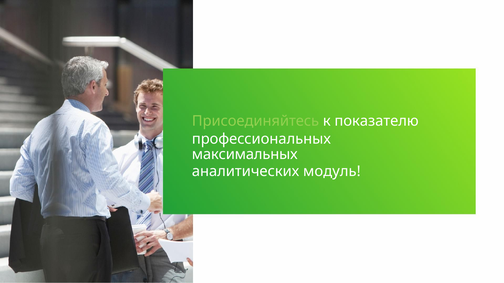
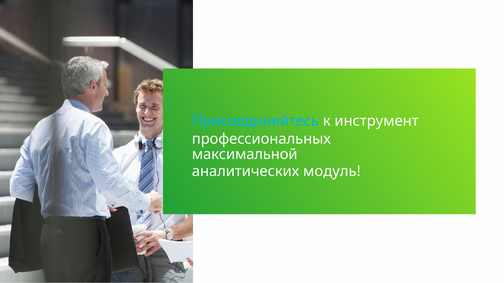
Присоединяйтесь colour: light green -> light blue (255, 121)
показателю: показателю -> инструмент (377, 121)
максимальных: максимальных -> максимальной (245, 155)
